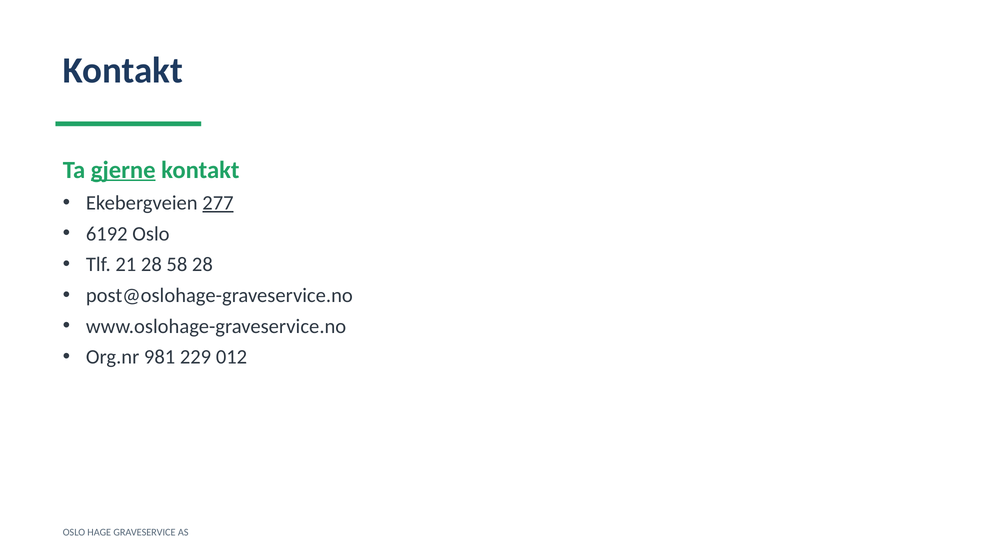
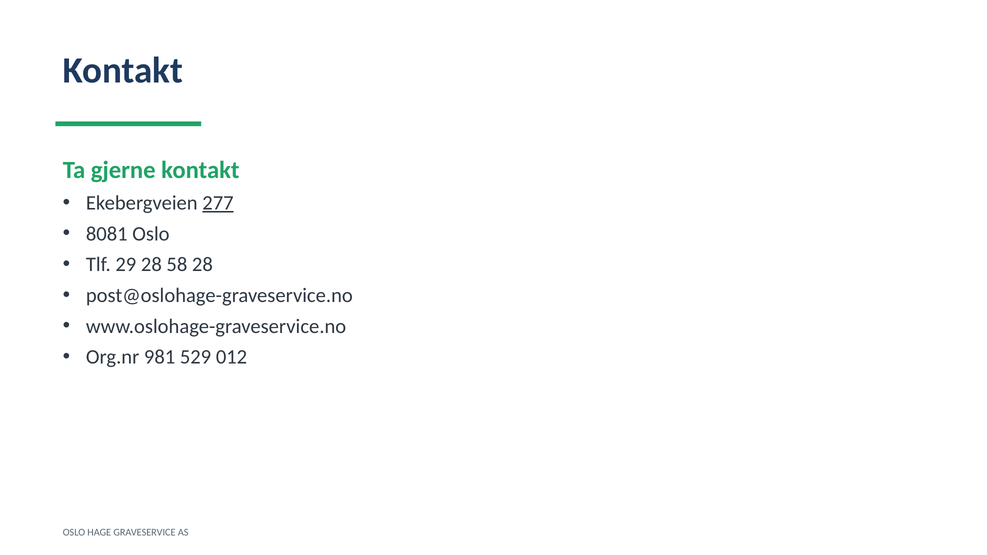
gjerne underline: present -> none (123, 170)
6192: 6192 -> 8081 (107, 234)
21: 21 -> 29 (126, 265)
229: 229 -> 529 (196, 357)
